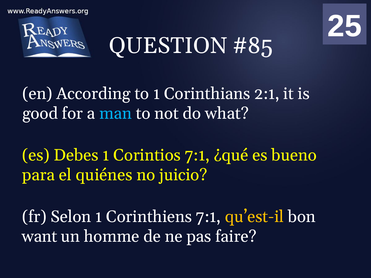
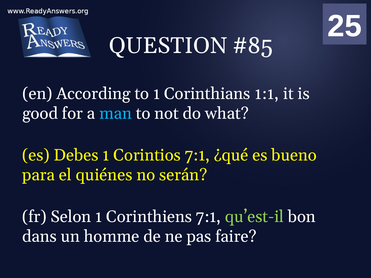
2:1: 2:1 -> 1:1 (267, 94)
juicio: juicio -> serán (183, 175)
qu’est-il colour: yellow -> light green (254, 217)
want: want -> dans (39, 237)
